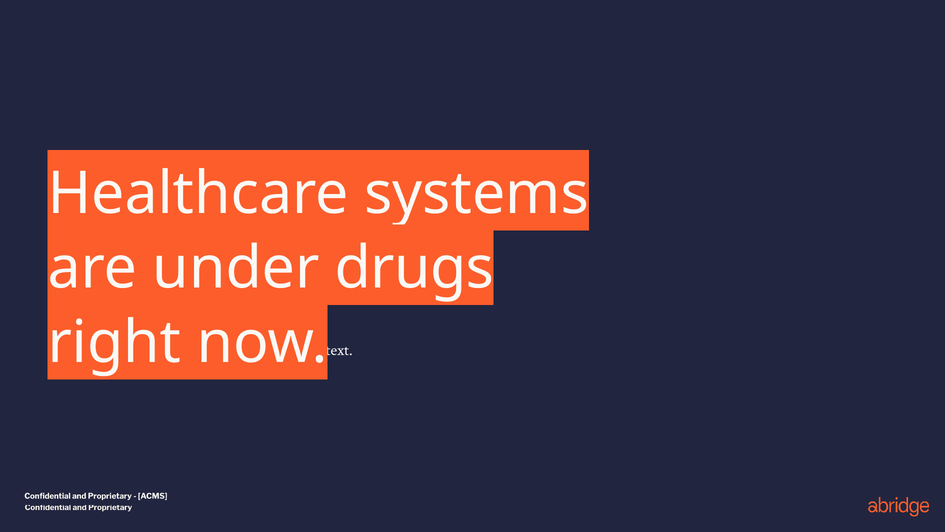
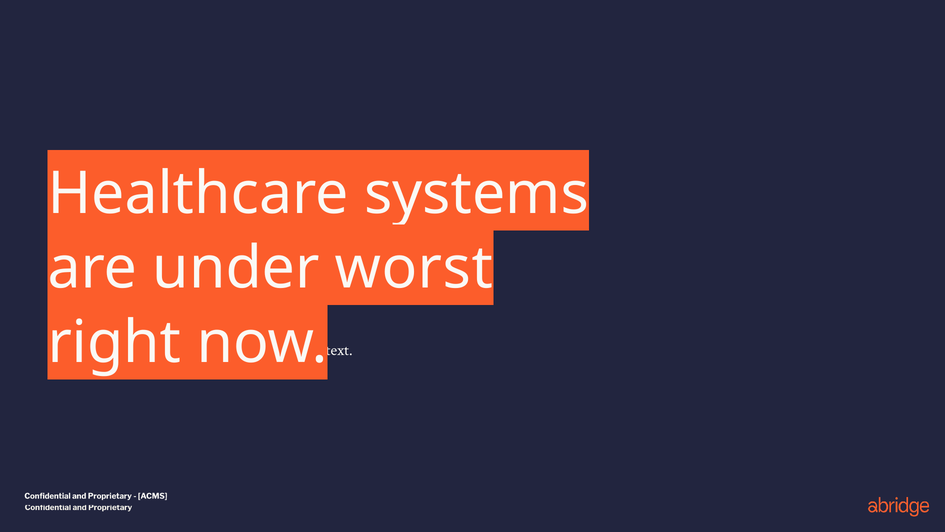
drugs: drugs -> worst (414, 268)
